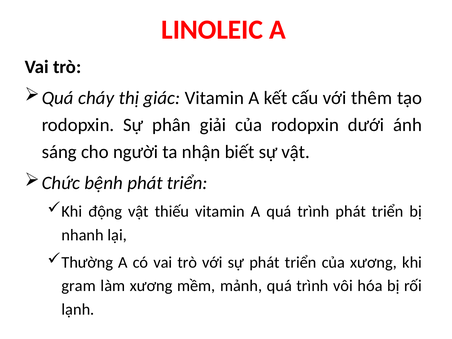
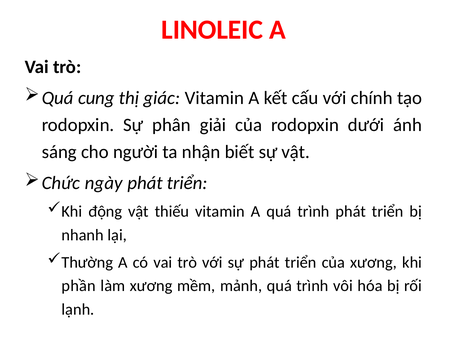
cháy: cháy -> cung (96, 98)
thêm: thêm -> chính (372, 98)
bệnh: bệnh -> ngày (104, 183)
gram: gram -> phần (79, 286)
